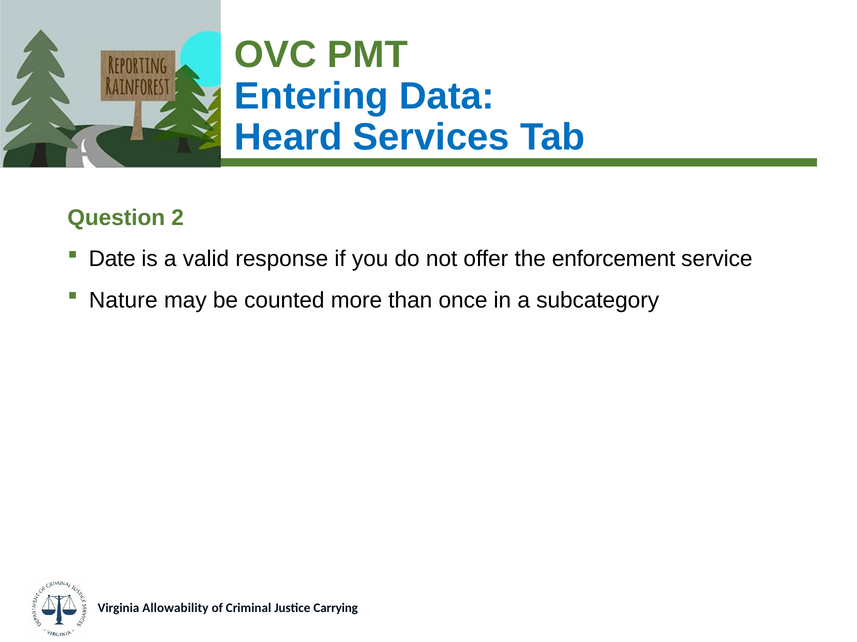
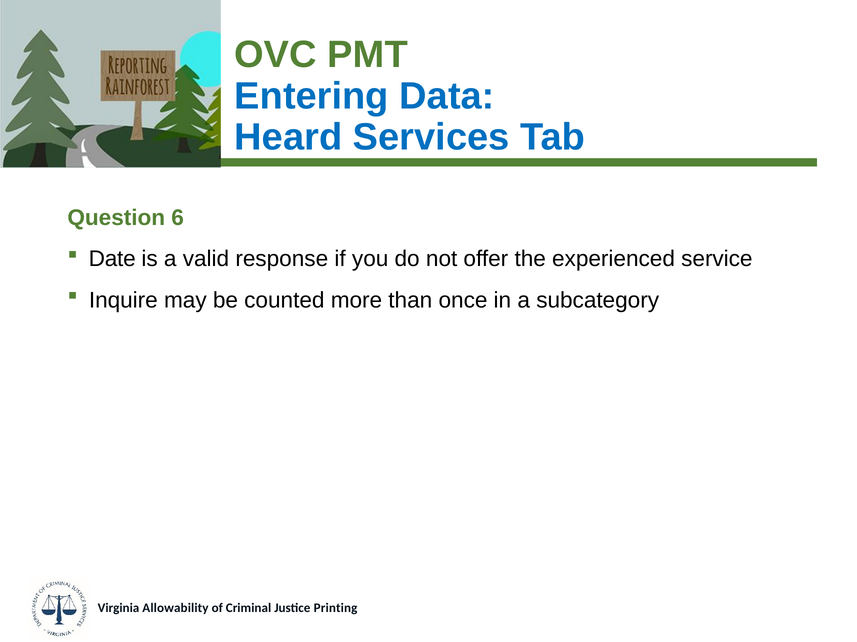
2: 2 -> 6 (178, 218)
enforcement: enforcement -> experienced (614, 259)
Nature: Nature -> Inquire (123, 301)
Carrying: Carrying -> Printing (336, 609)
